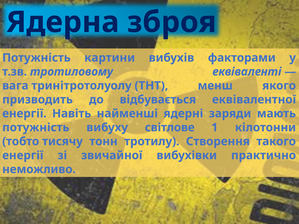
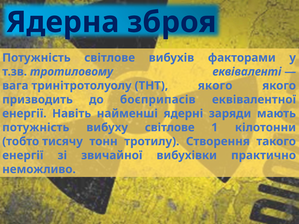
Потужність картини: картини -> світлове (110, 58)
ТНТ менш: менш -> якого (215, 86)
відбувається: відбувається -> боєприпасів (158, 100)
